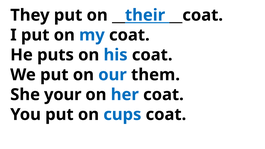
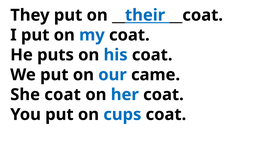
them: them -> came (156, 75)
She your: your -> coat (63, 95)
